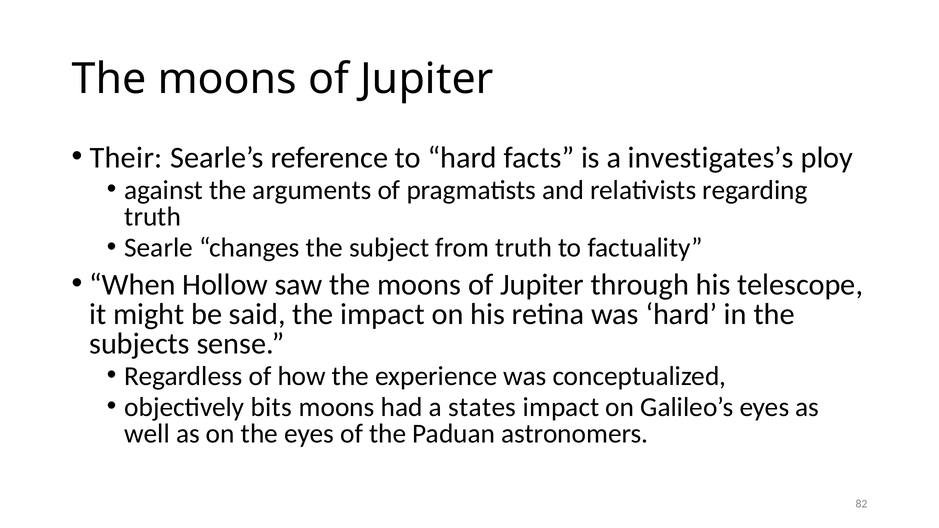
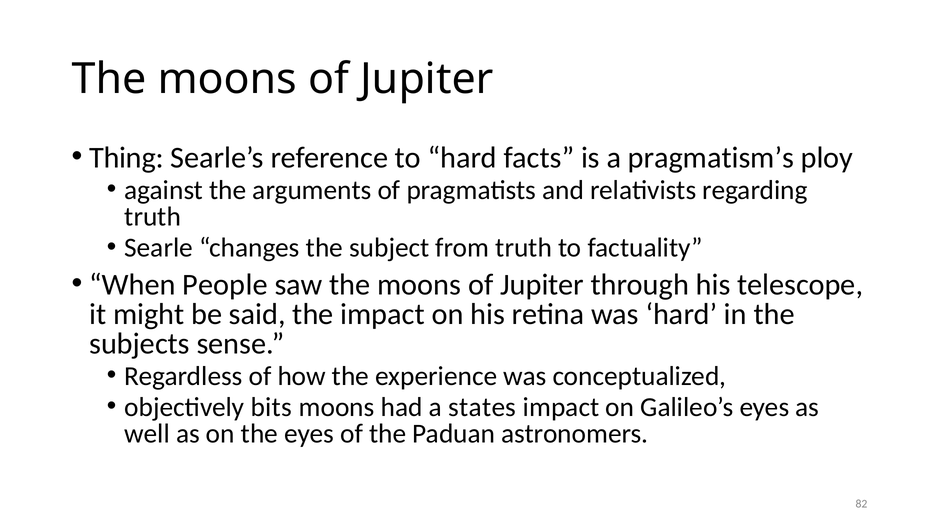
Their: Their -> Thing (126, 158)
investigates’s: investigates’s -> pragmatism’s (711, 158)
Hollow: Hollow -> People (225, 285)
